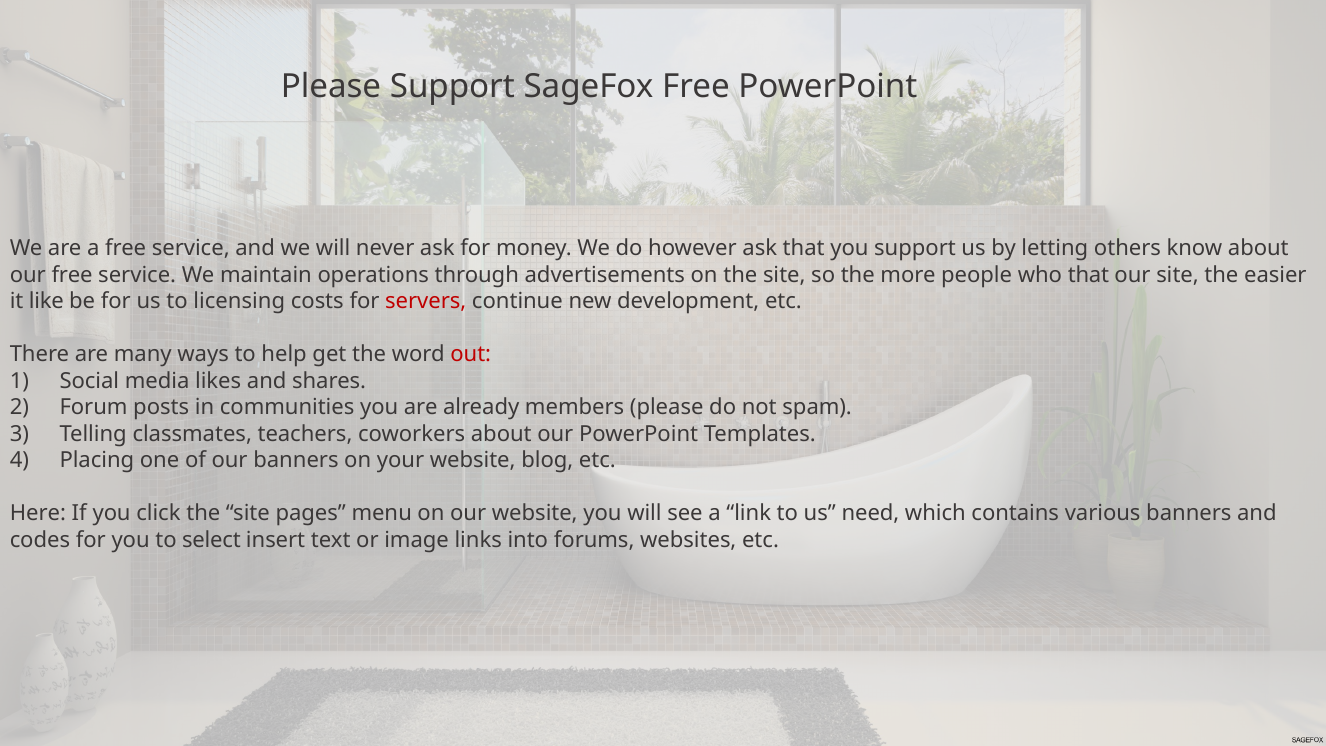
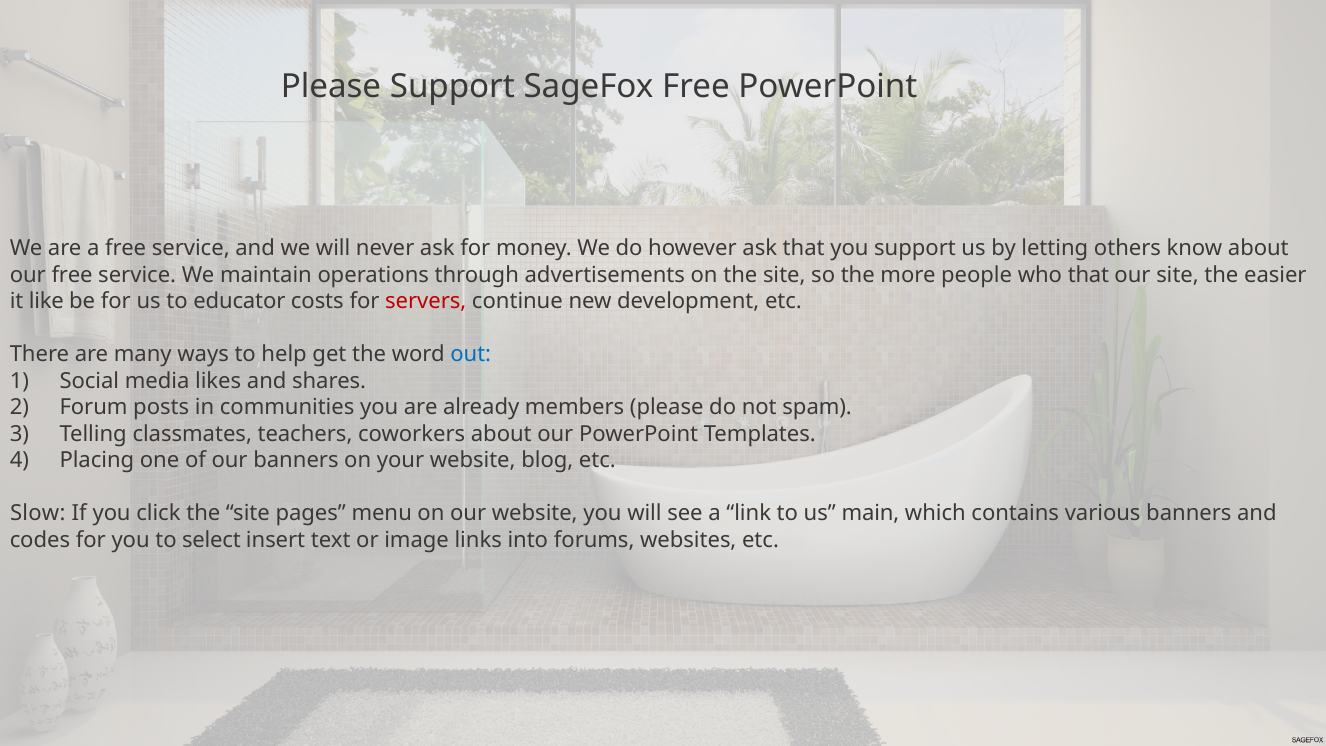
licensing: licensing -> educator (239, 302)
out colour: red -> blue (471, 355)
Here: Here -> Slow (38, 514)
need: need -> main (870, 514)
